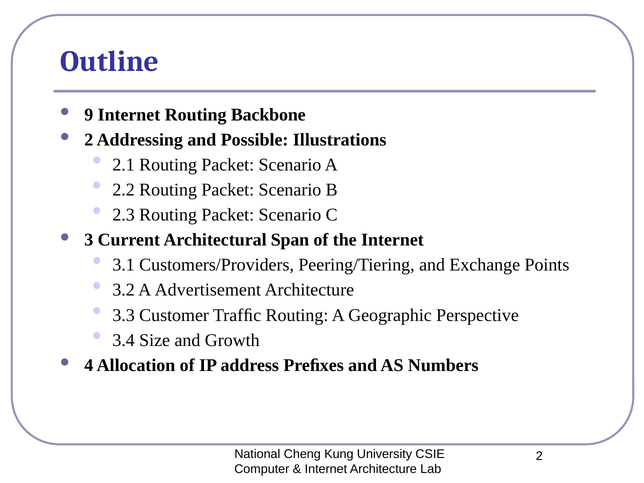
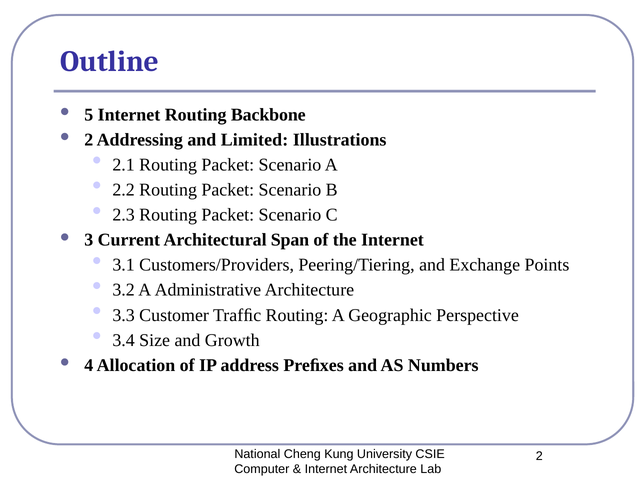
9: 9 -> 5 (89, 115)
Possible: Possible -> Limited (255, 140)
Advertisement: Advertisement -> Administrative (208, 290)
